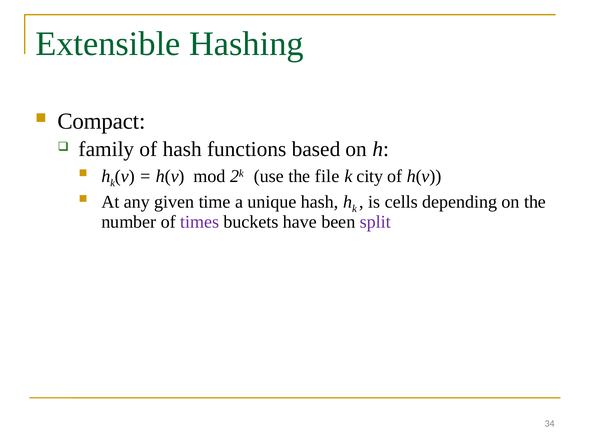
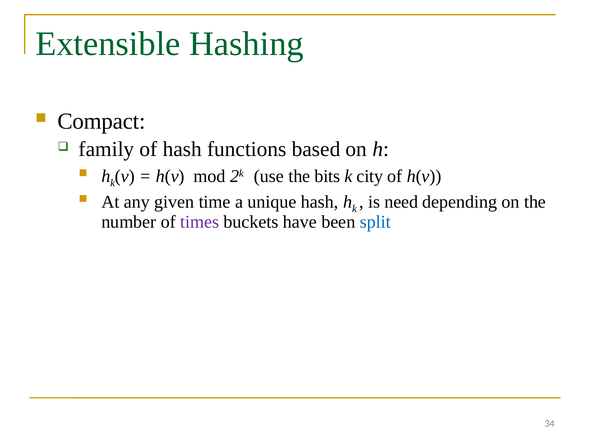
file: file -> bits (327, 176)
cells: cells -> need (401, 202)
split colour: purple -> blue (375, 222)
